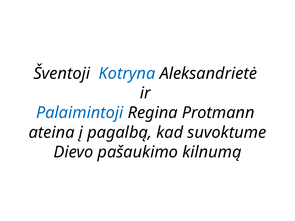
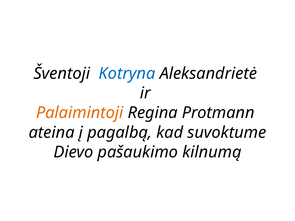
Palaimintoji colour: blue -> orange (80, 113)
